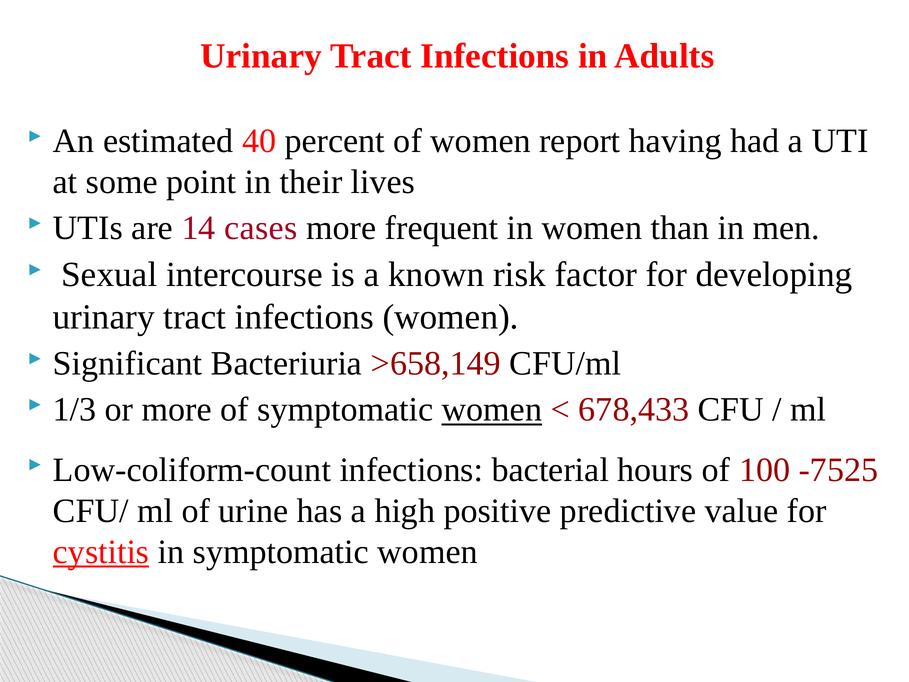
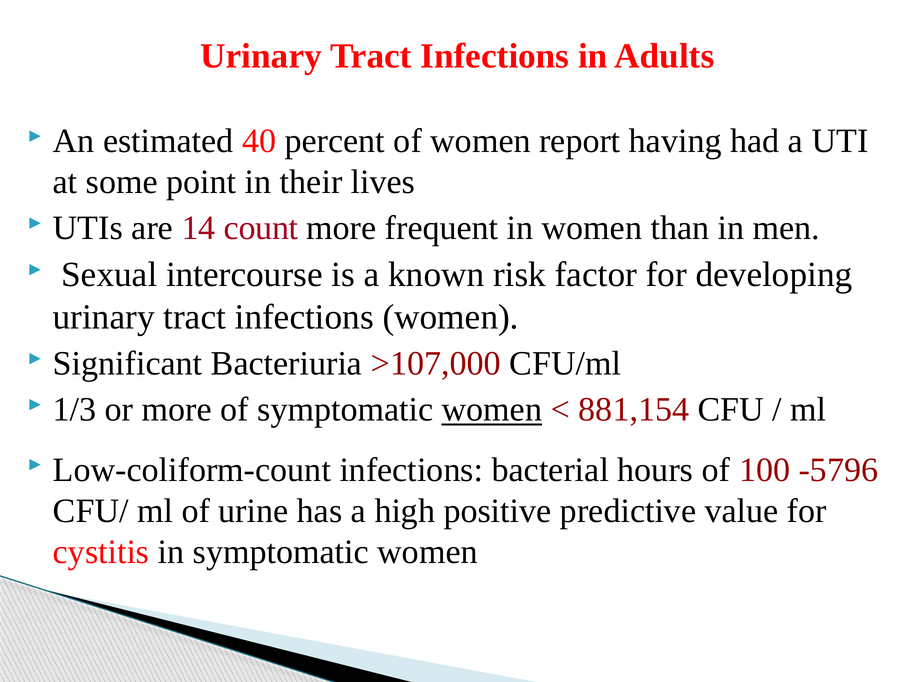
cases: cases -> count (261, 228)
>658,149: >658,149 -> >107,000 (436, 364)
678,433: 678,433 -> 881,154 (634, 410)
-7525: -7525 -> -5796 (838, 470)
cystitis underline: present -> none (101, 552)
